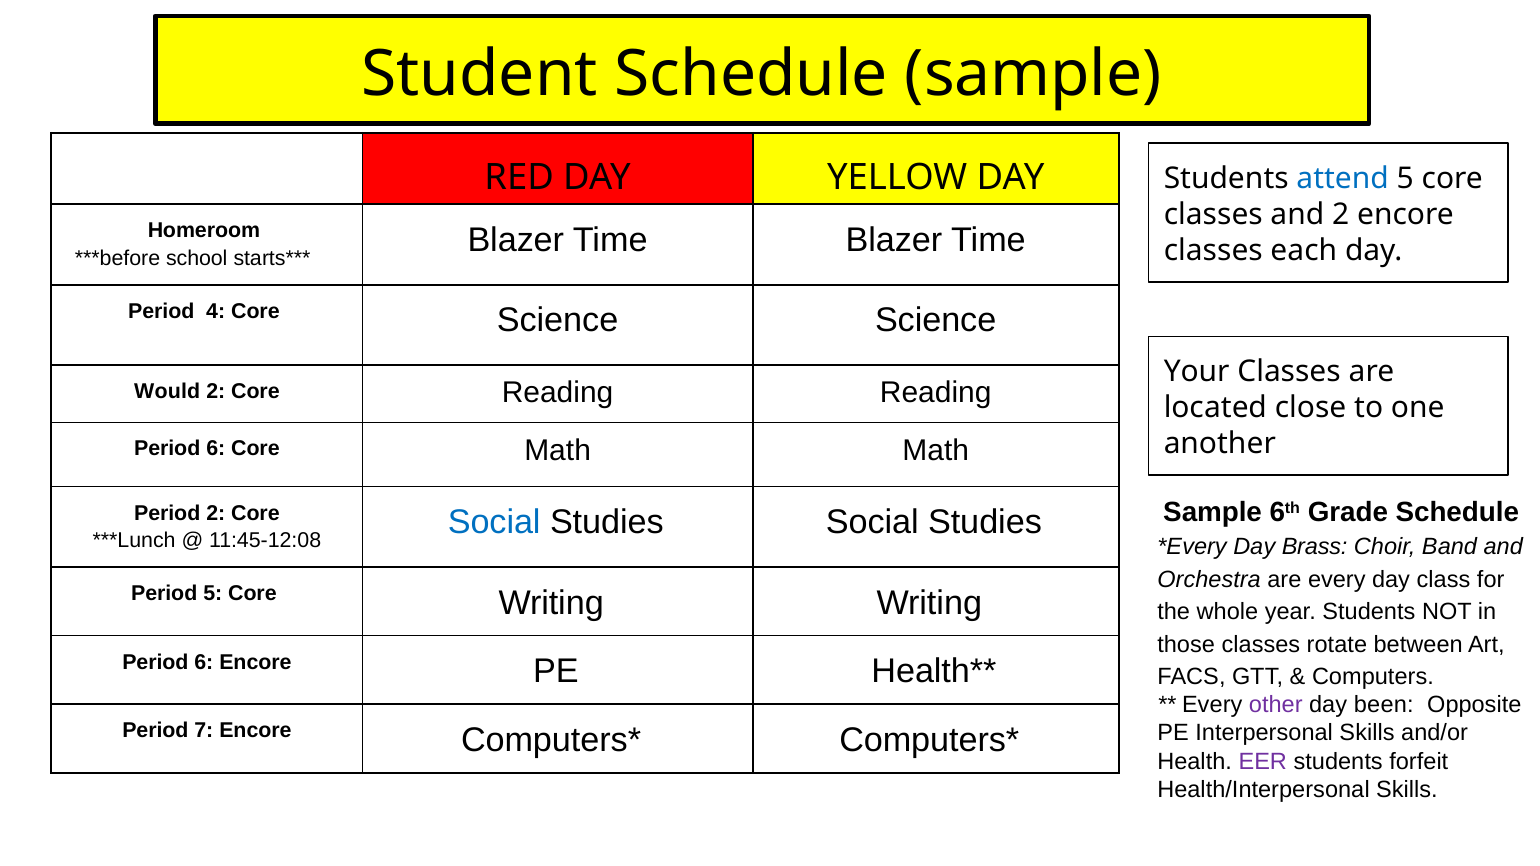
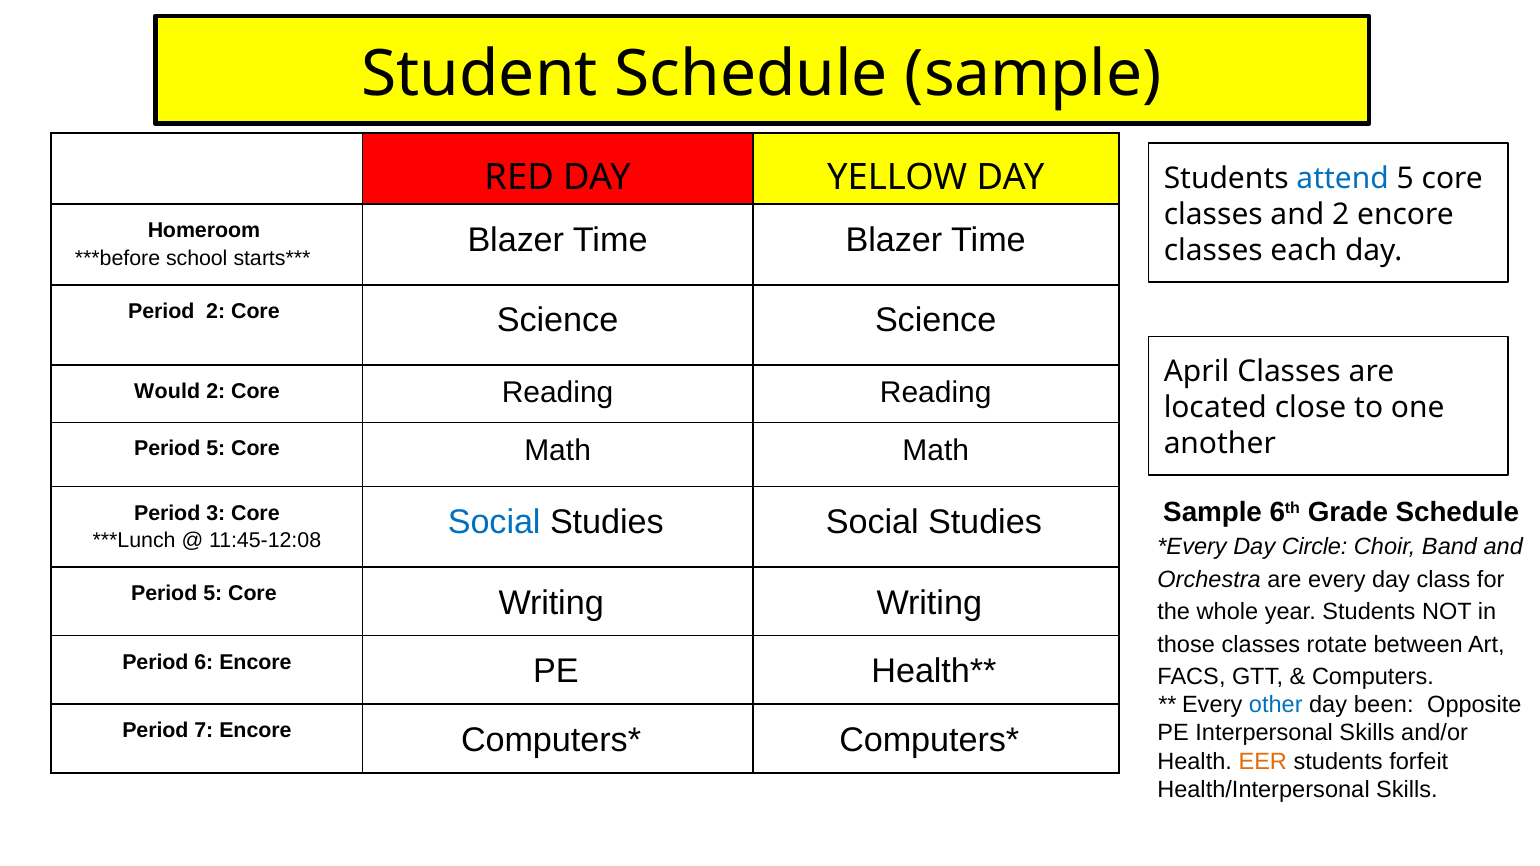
Period 4: 4 -> 2 (216, 311)
Your: Your -> April (1197, 372)
6: 6 -> 5 (216, 449)
Period 2: 2 -> 3 (216, 513)
Brass: Brass -> Circle (1315, 547)
other colour: purple -> blue (1276, 705)
EER colour: purple -> orange (1263, 762)
